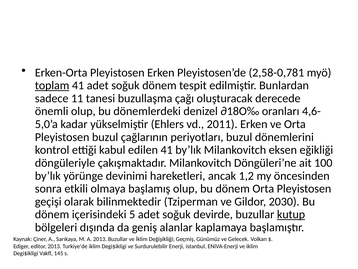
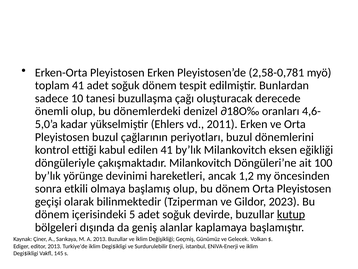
toplam underline: present -> none (52, 85)
11: 11 -> 10 (77, 98)
2030: 2030 -> 2023 (284, 201)
